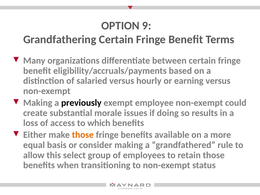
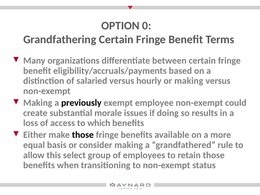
9: 9 -> 0 (147, 26)
or earning: earning -> making (189, 81)
those colour: orange -> black (83, 135)
